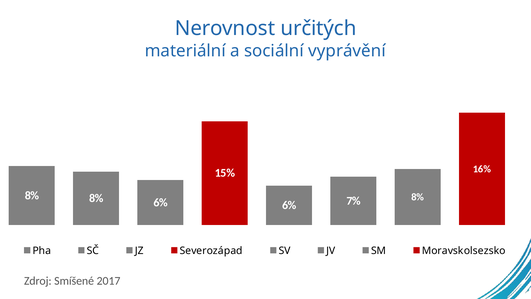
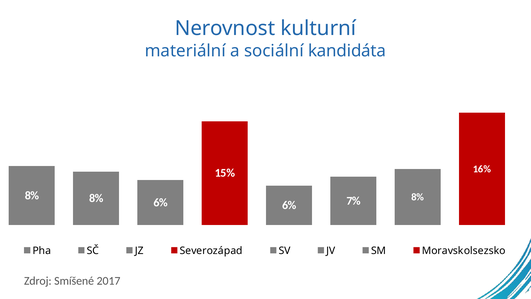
určitých: určitých -> kulturní (318, 28)
vyprávění: vyprávění -> kandidáta (347, 51)
